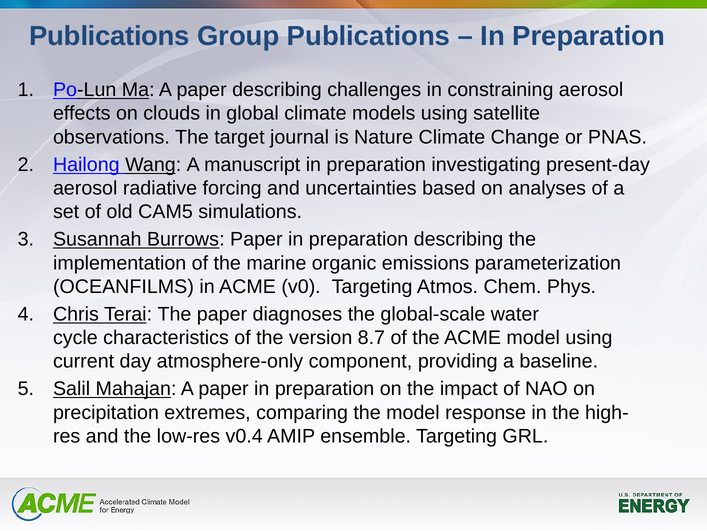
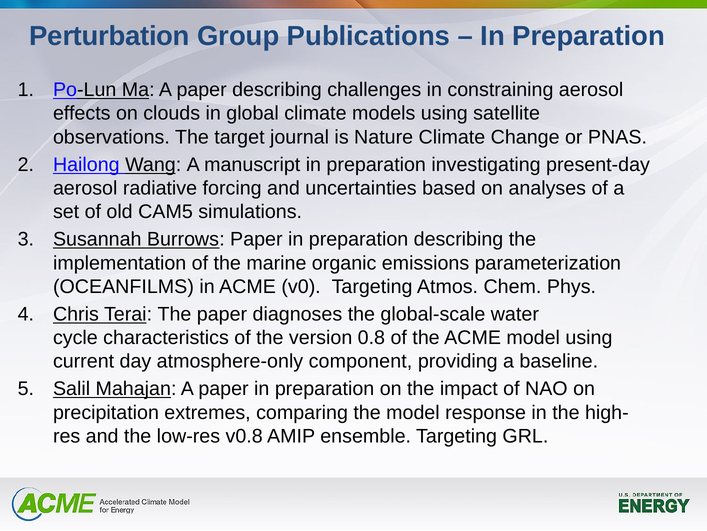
Publications: Publications -> Perturbation (110, 36)
8.7: 8.7 -> 0.8 (371, 337)
v0.4: v0.4 -> v0.8 (244, 436)
